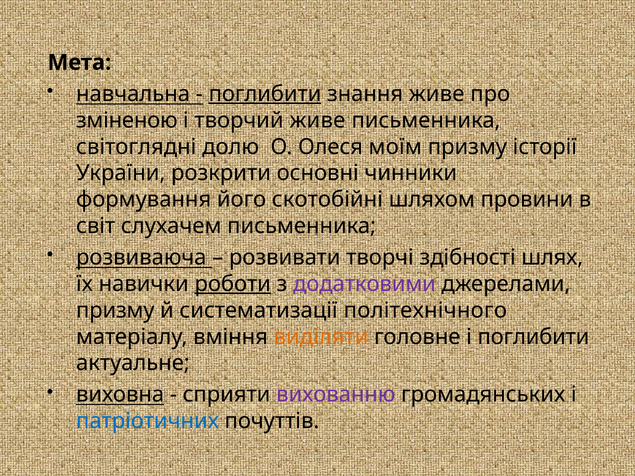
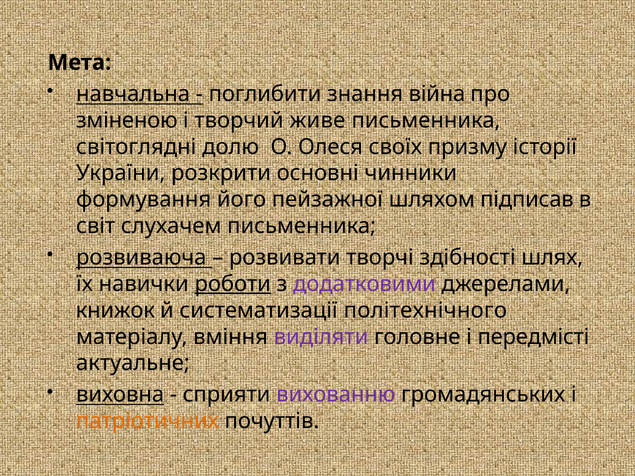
поглибити underline: present -> none (265, 94)
знання живе: живе -> війна (437, 94)
моїм: моїм -> своїх (395, 147)
скотобійні: скотобійні -> пейзажної (327, 200)
провини: провини -> підписав (527, 200)
призму: призму -> книжок (115, 310)
виділяти colour: orange -> purple (321, 337)
і поглибити: поглибити -> передмісті (533, 337)
патріотичних colour: blue -> orange (148, 421)
